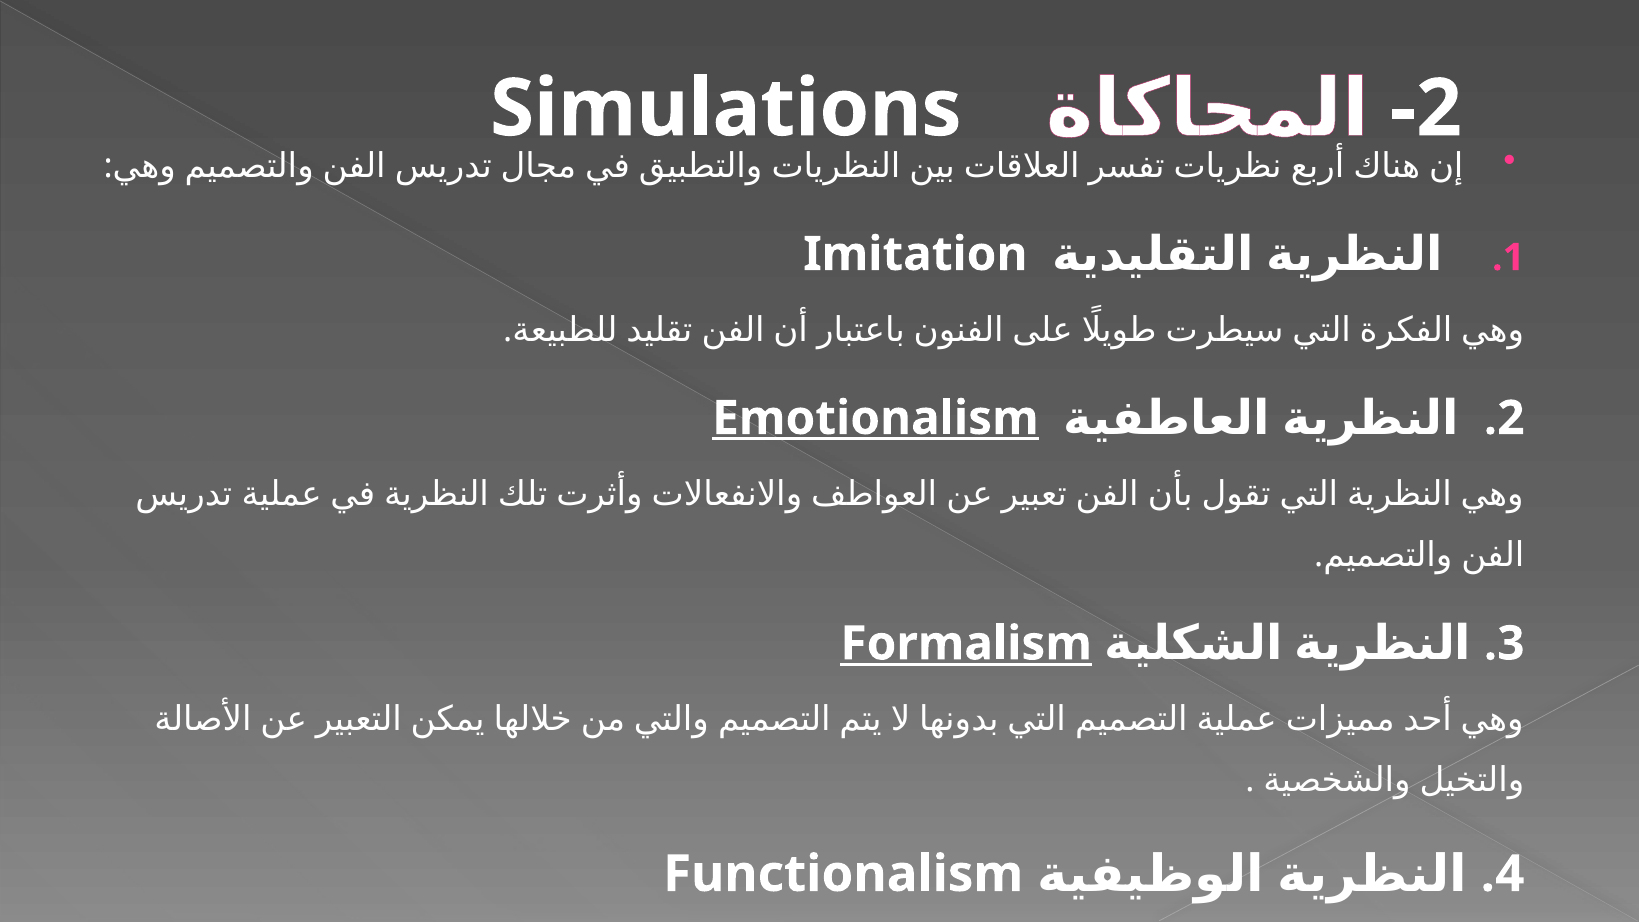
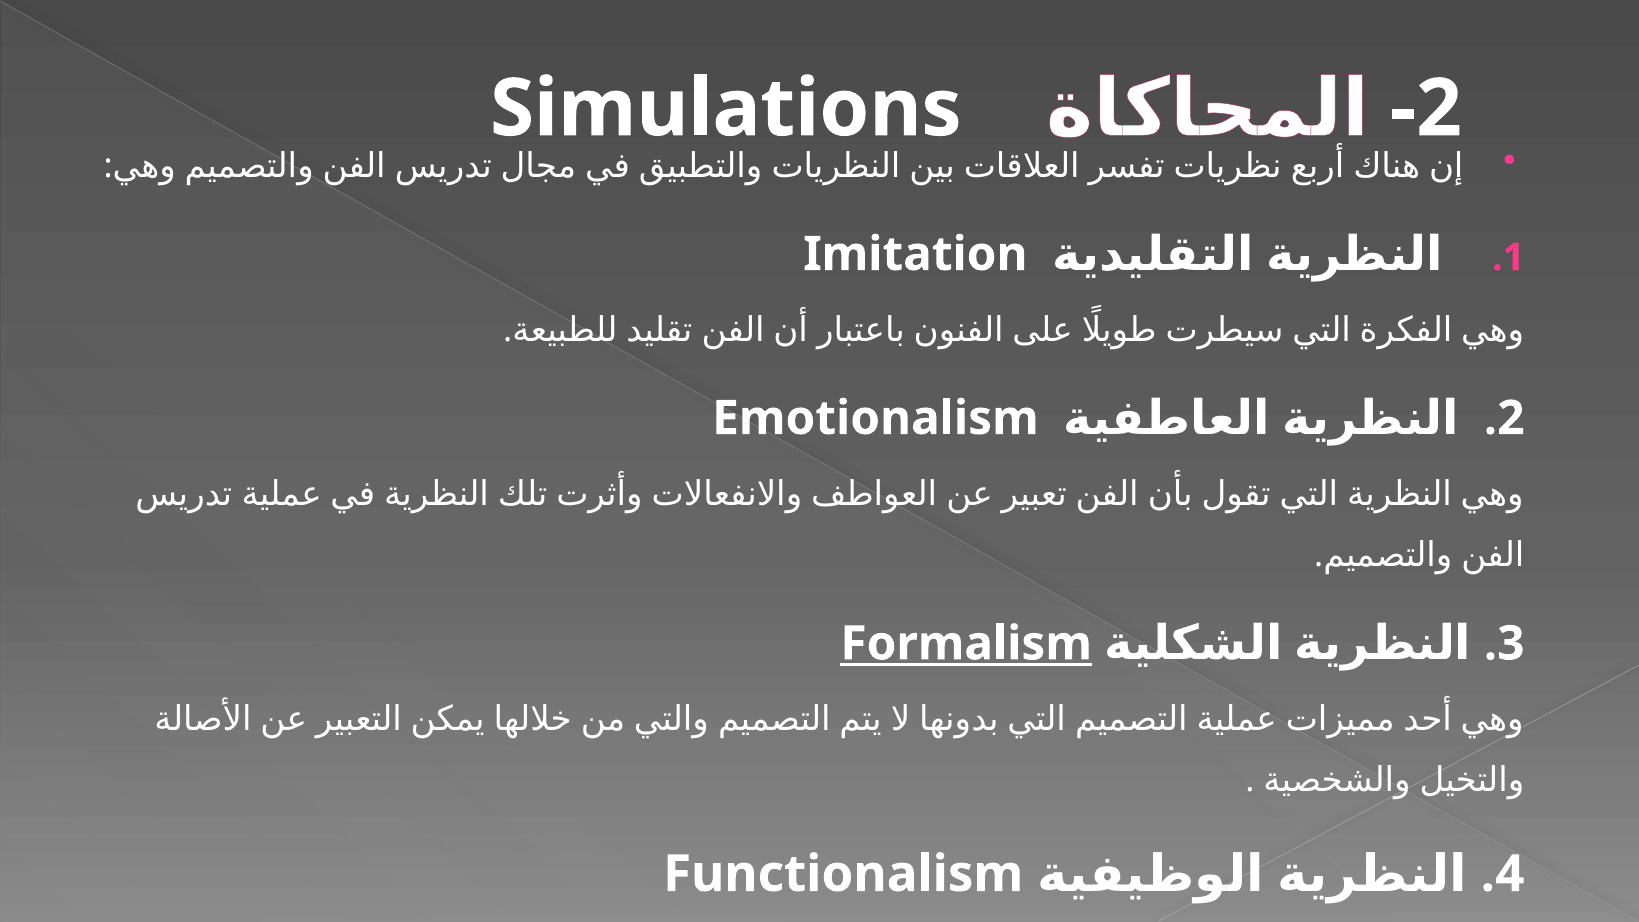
Emotionalism underline: present -> none (875, 418)
